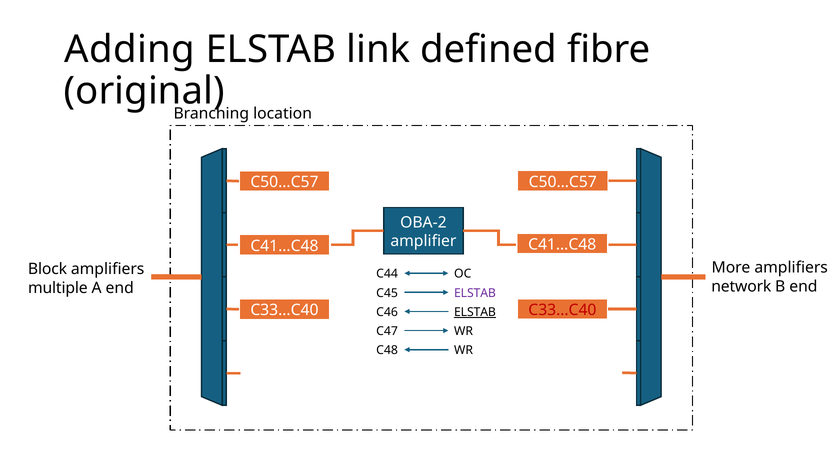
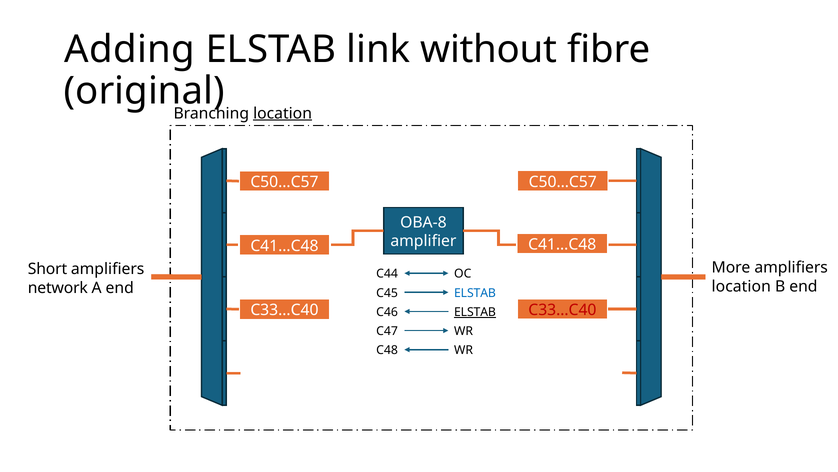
defined: defined -> without (489, 50)
location underline: none -> present (283, 113)
OBA-2: OBA-2 -> OBA-8 (423, 222)
Block: Block -> Short (48, 269)
network: network -> location (741, 286)
multiple: multiple -> network (58, 288)
ELSTAB colour: purple -> blue (475, 293)
